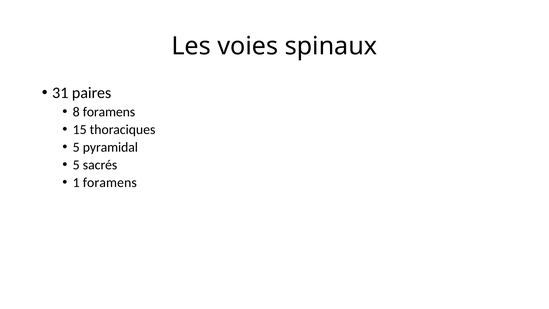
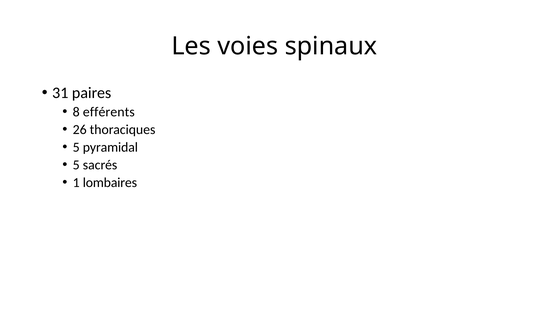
8 foramens: foramens -> efférents (109, 112)
15: 15 -> 26 (80, 129)
1 foramens: foramens -> lombaires (110, 182)
